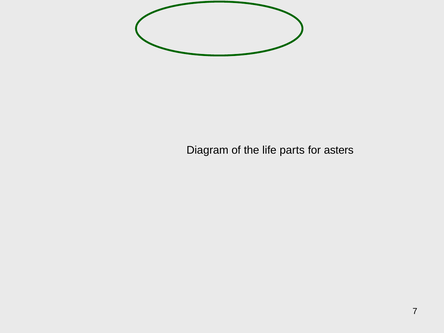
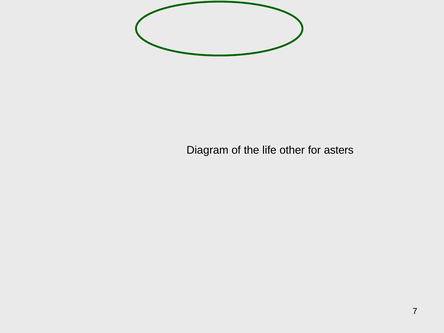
parts: parts -> other (292, 150)
